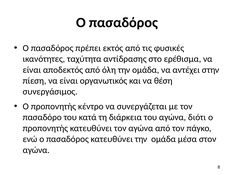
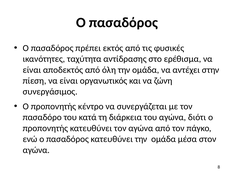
θέση: θέση -> ζώνη (163, 81)
